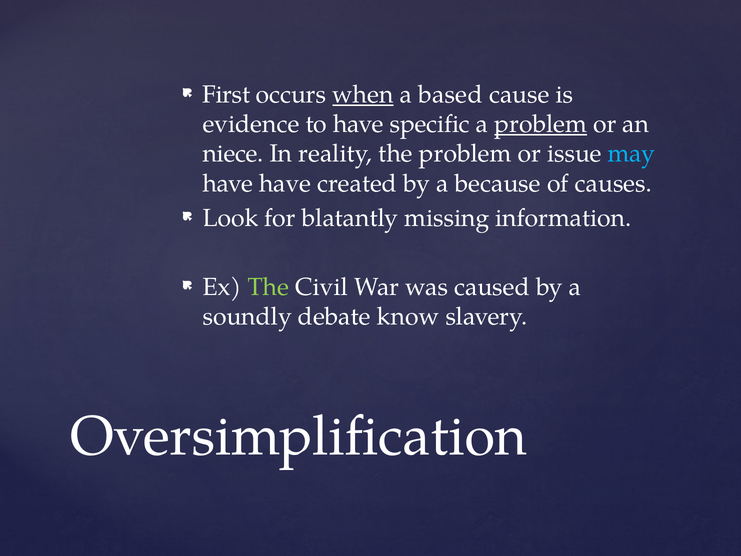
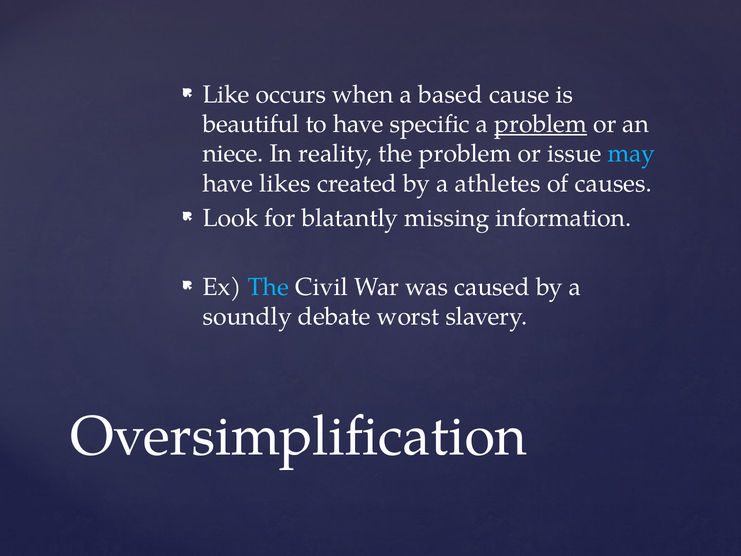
First: First -> Like (226, 94)
when underline: present -> none (363, 94)
evidence: evidence -> beautiful (251, 124)
have have: have -> likes (285, 183)
because: because -> athletes (498, 183)
The colour: light green -> light blue (268, 287)
know: know -> worst (408, 317)
